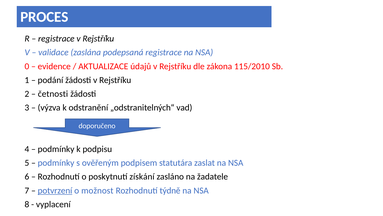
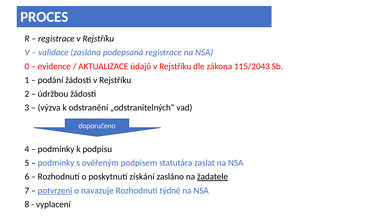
115/2010: 115/2010 -> 115/2043 (252, 66)
četnosti: četnosti -> údržbou (53, 94)
žadatele underline: none -> present (213, 176)
možnost: možnost -> navazuje (97, 190)
